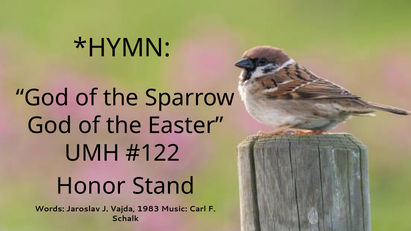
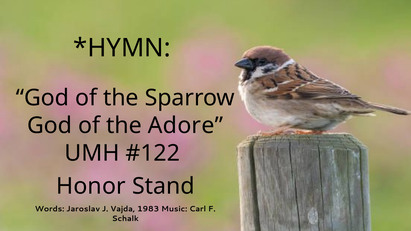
Easter: Easter -> Adore (185, 126)
